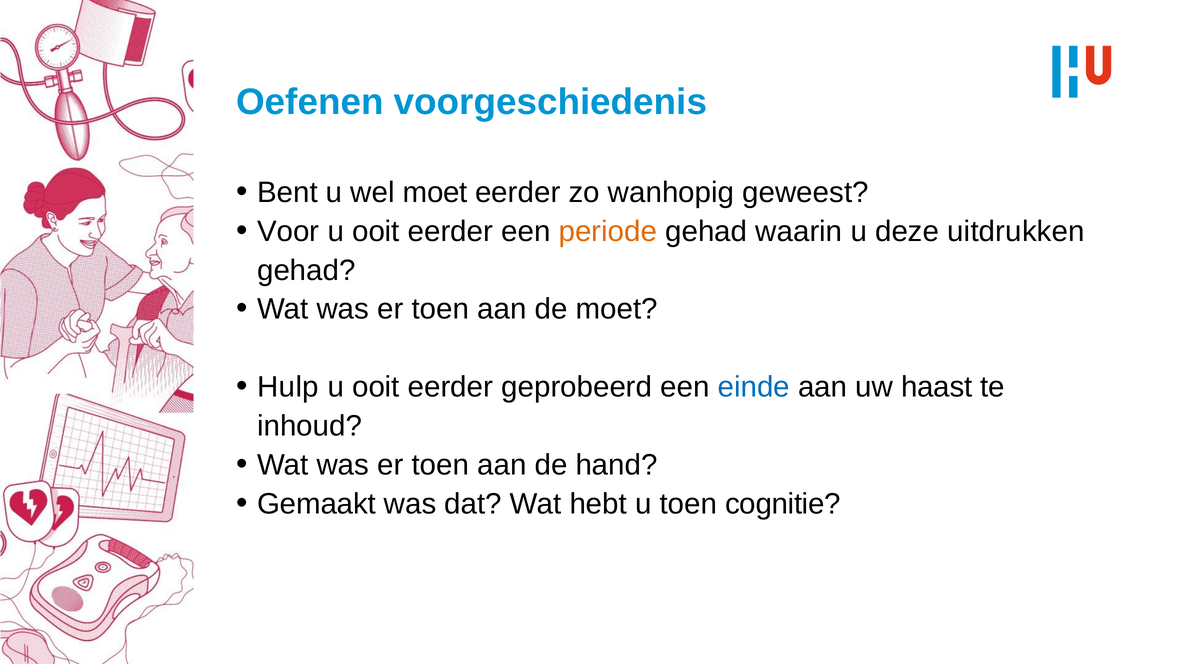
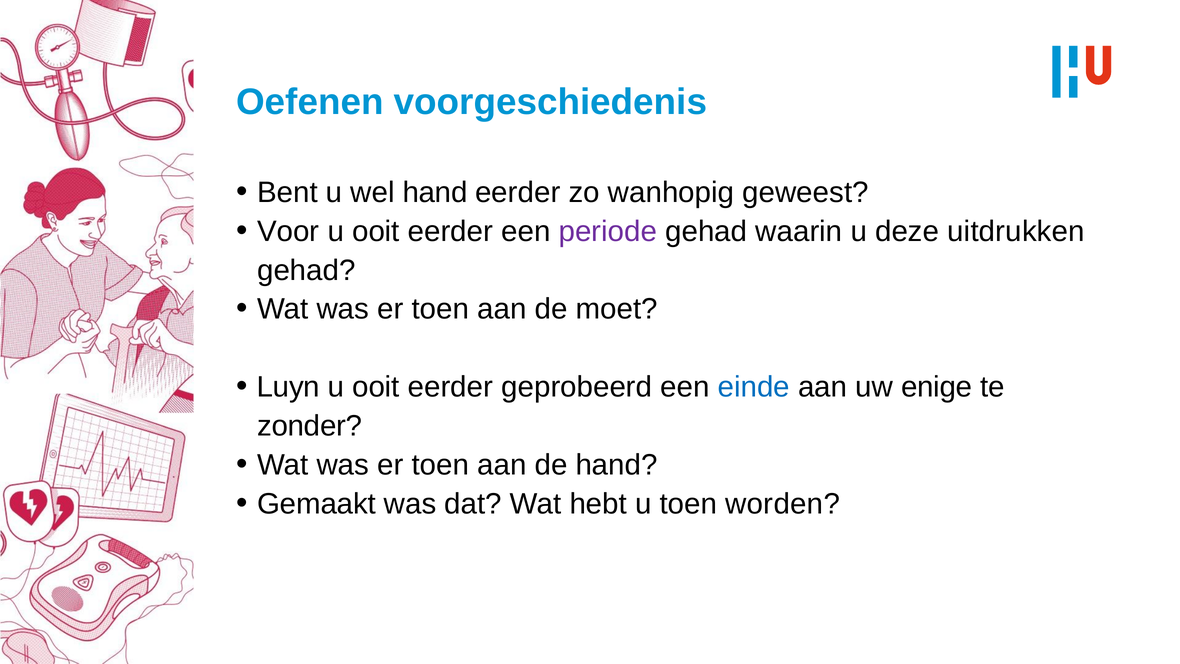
wel moet: moet -> hand (435, 192)
periode colour: orange -> purple (608, 231)
Hulp: Hulp -> Luyn (288, 387)
haast: haast -> enige (937, 387)
inhoud: inhoud -> zonder (310, 426)
cognitie: cognitie -> worden (783, 504)
